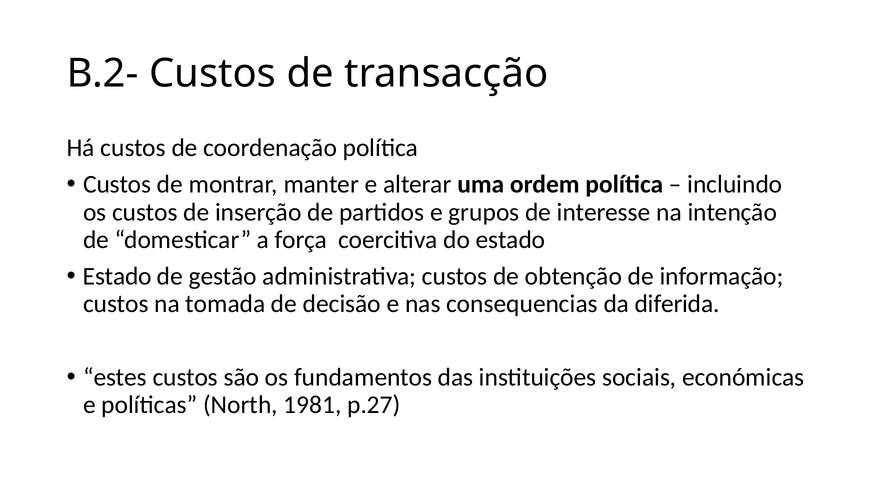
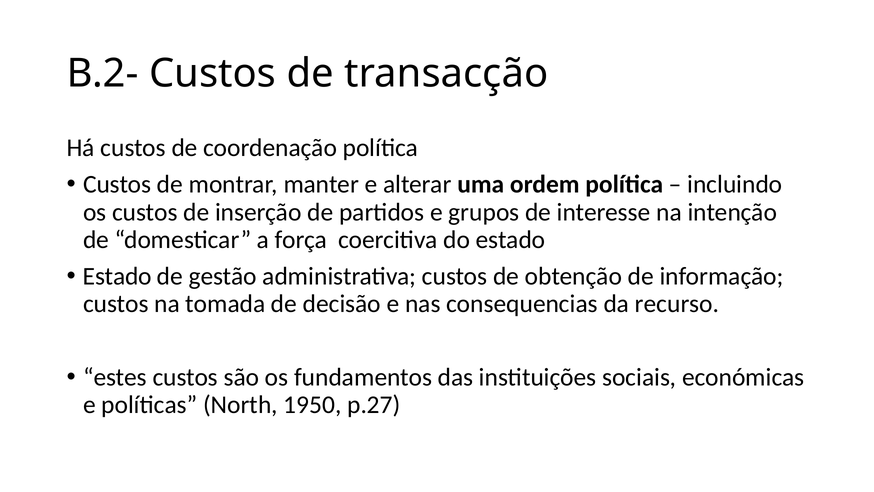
diferida: diferida -> recurso (677, 304)
1981: 1981 -> 1950 (312, 404)
